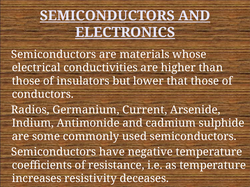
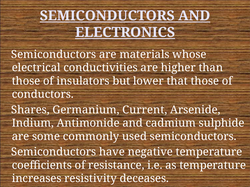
Radios: Radios -> Shares (30, 110)
